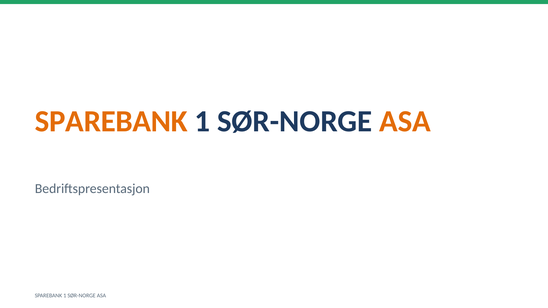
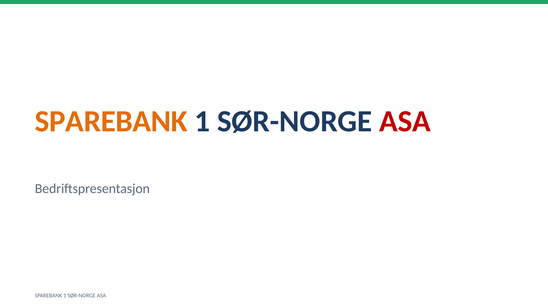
ASA colour: orange -> red (405, 122)
